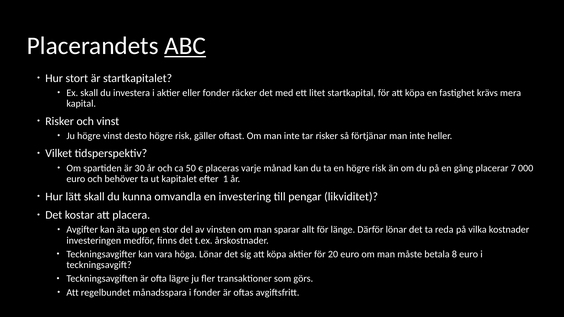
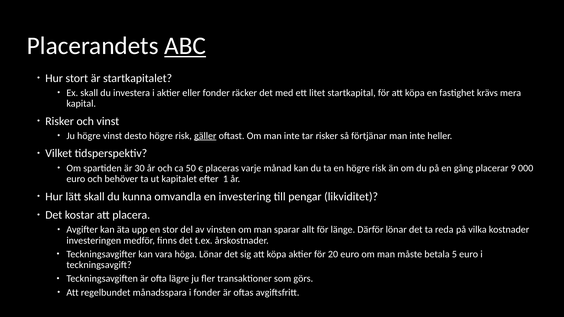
gäller underline: none -> present (205, 136)
7: 7 -> 9 (513, 168)
8: 8 -> 5 (454, 254)
